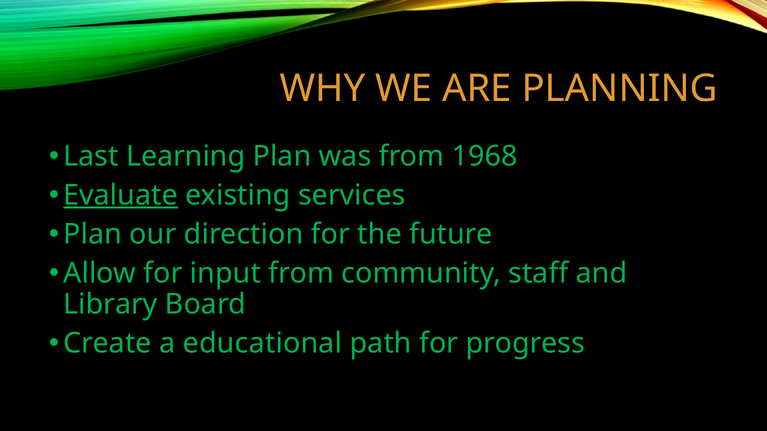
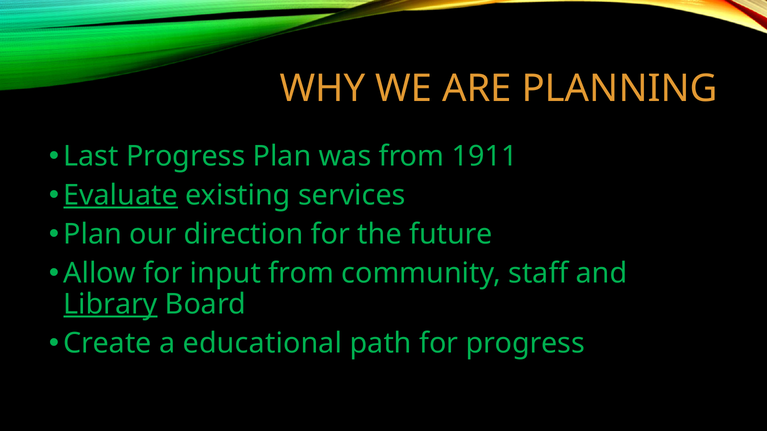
Last Learning: Learning -> Progress (186, 156)
1968: 1968 -> 1911 (485, 156)
Library underline: none -> present (110, 305)
